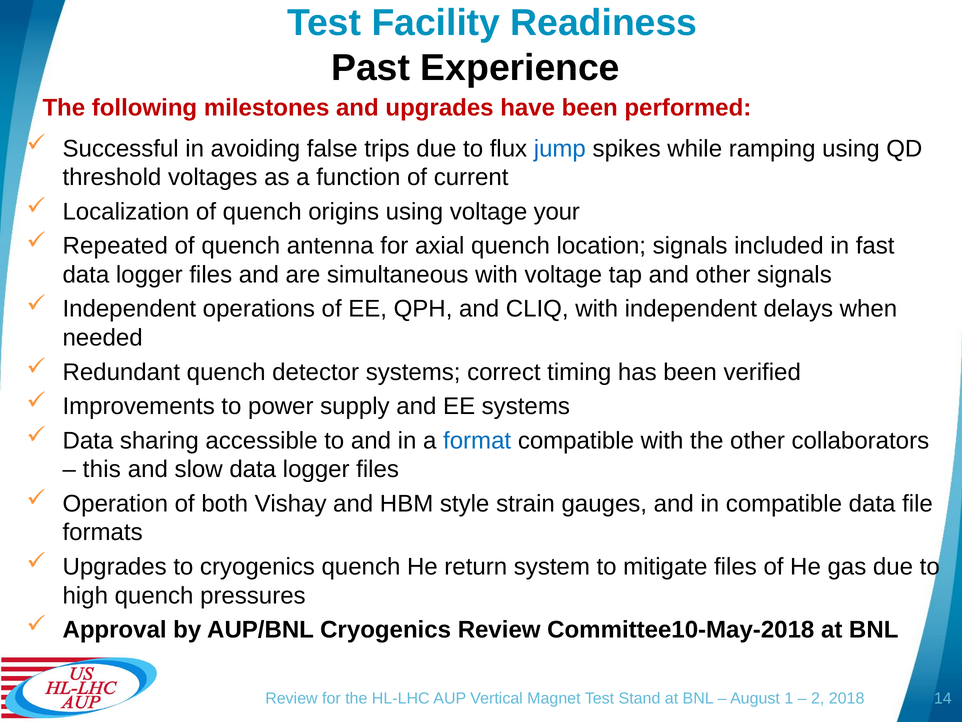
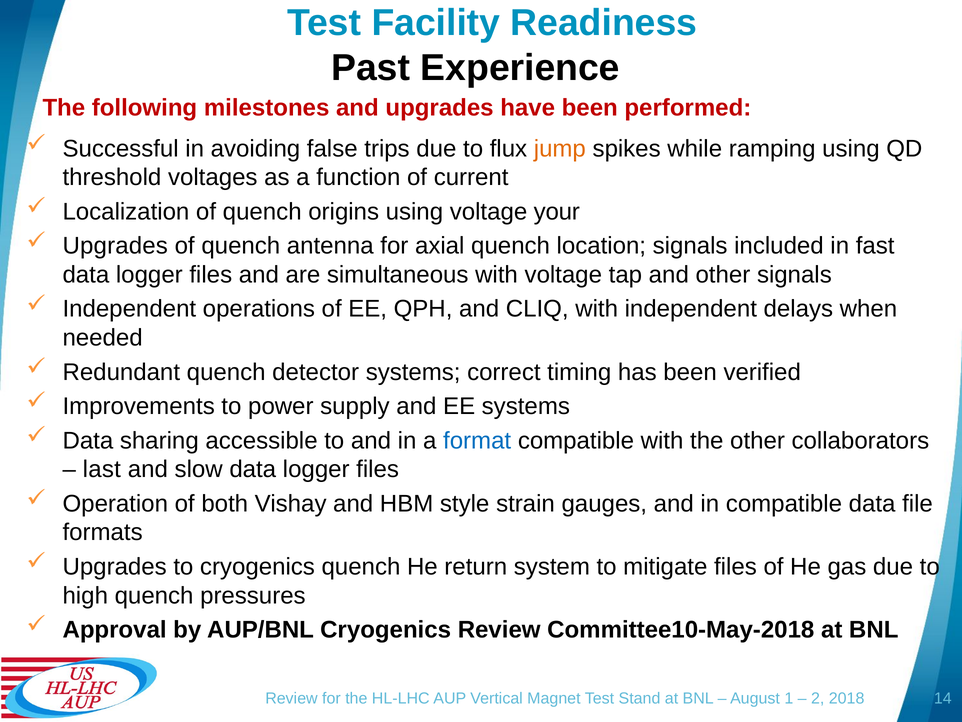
jump colour: blue -> orange (560, 148)
Repeated: Repeated -> Upgrades (115, 246)
this: this -> last (102, 469)
